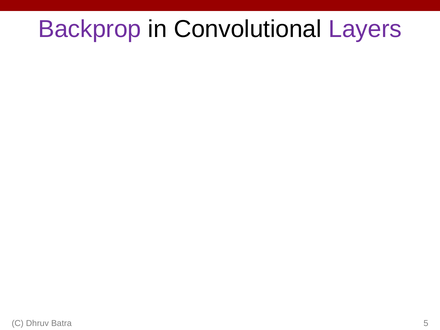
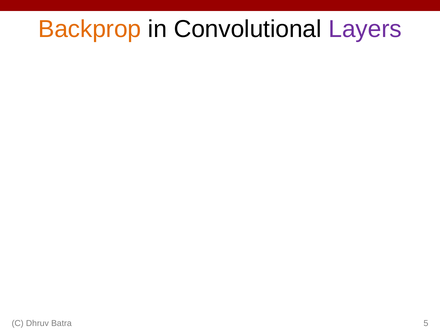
Backprop colour: purple -> orange (90, 29)
